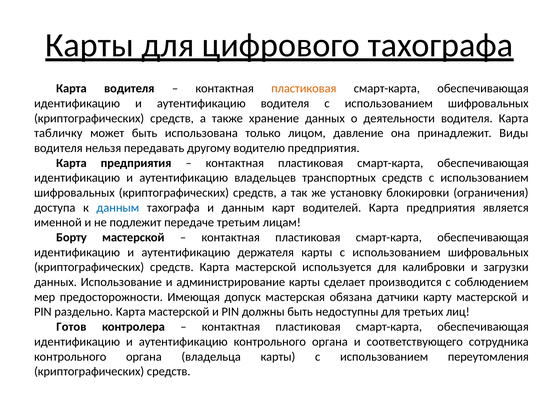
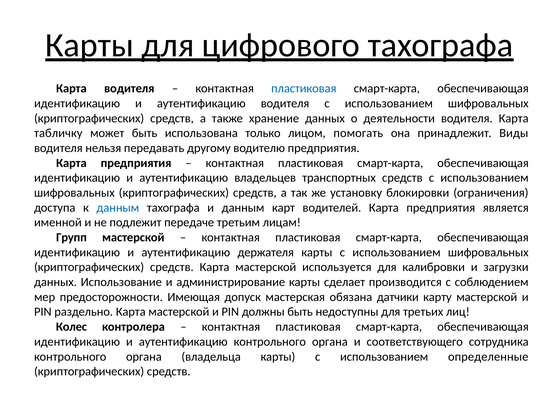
пластиковая colour: orange -> blue (304, 89)
давление: давление -> помогать (358, 133)
Борту: Борту -> Групп (71, 238)
Готов: Готов -> Колес (71, 327)
переутомления: переутомления -> определенные (488, 357)
